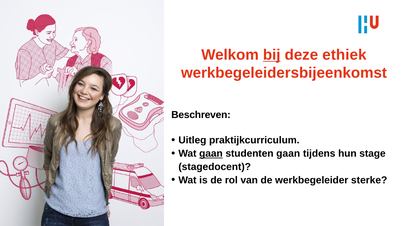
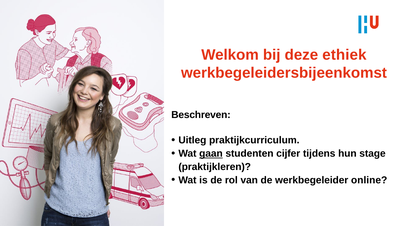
bij underline: present -> none (272, 55)
studenten gaan: gaan -> cijfer (288, 154)
stagedocent: stagedocent -> praktijkleren (215, 167)
sterke: sterke -> online (369, 180)
